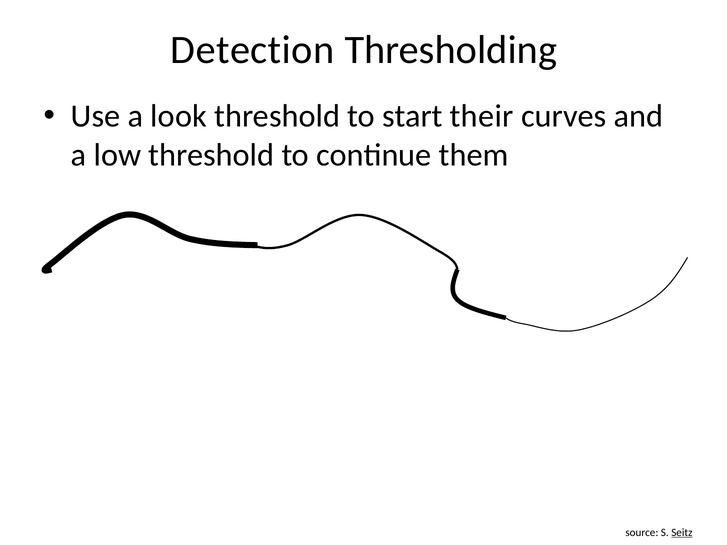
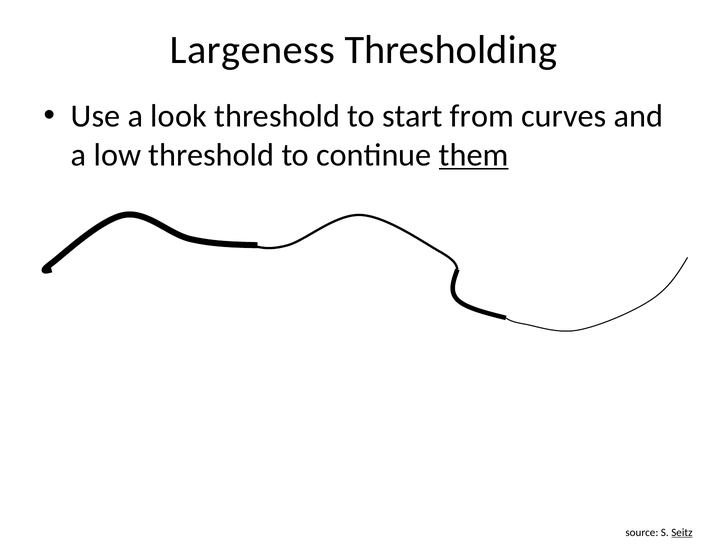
Detection: Detection -> Largeness (252, 50)
their: their -> from (482, 116)
them underline: none -> present (474, 155)
